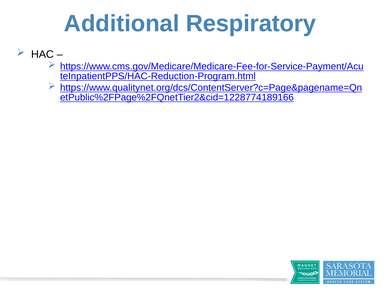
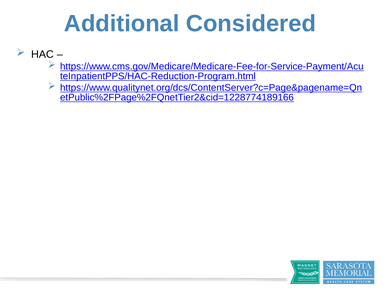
Respiratory: Respiratory -> Considered (251, 24)
